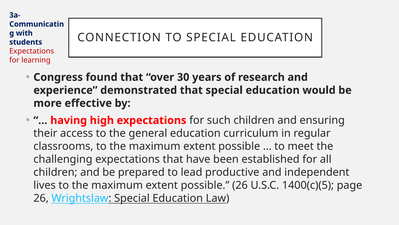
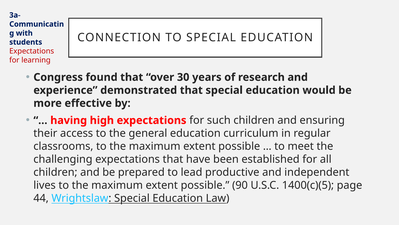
possible 26: 26 -> 90 (240, 185)
26: 26 -> 44 (41, 198)
